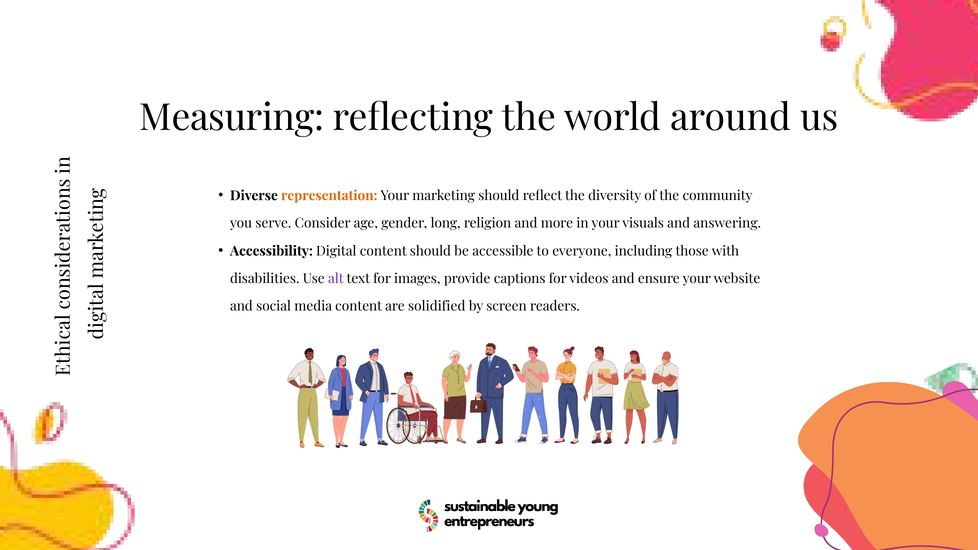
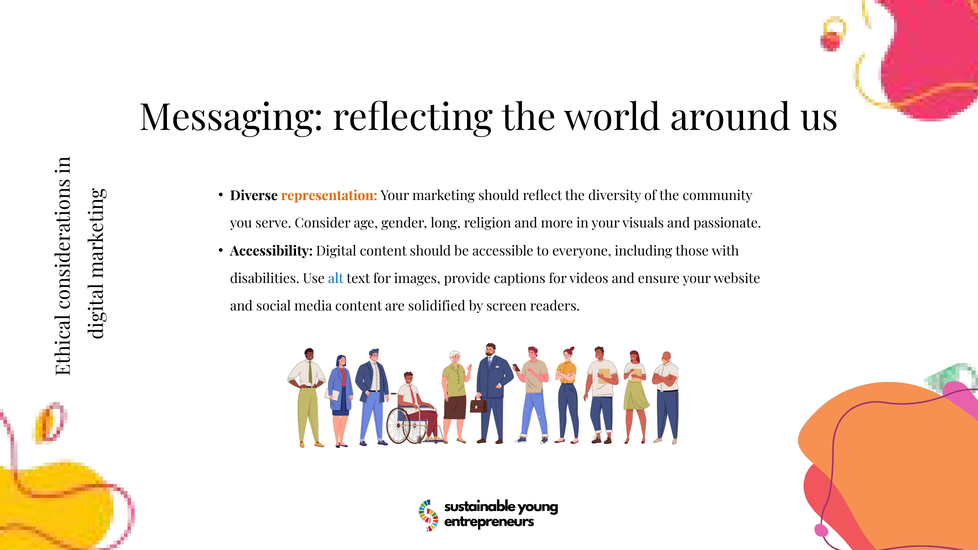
Measuring: Measuring -> Messaging (232, 118)
answering: answering -> passionate (727, 223)
alt colour: purple -> blue (336, 279)
